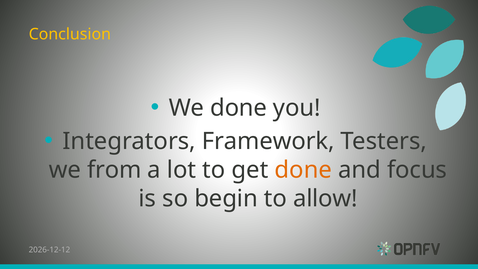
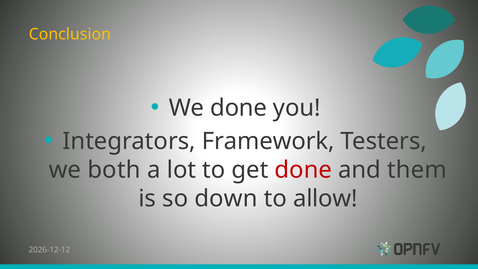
from: from -> both (114, 170)
done colour: orange -> red (303, 170)
focus: focus -> them (417, 170)
begin: begin -> down (226, 198)
